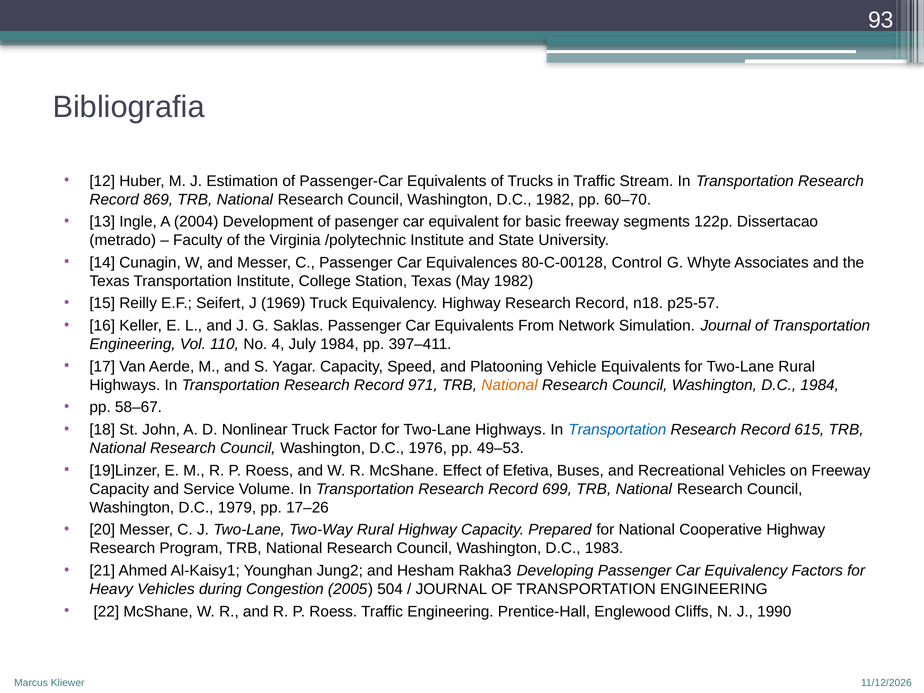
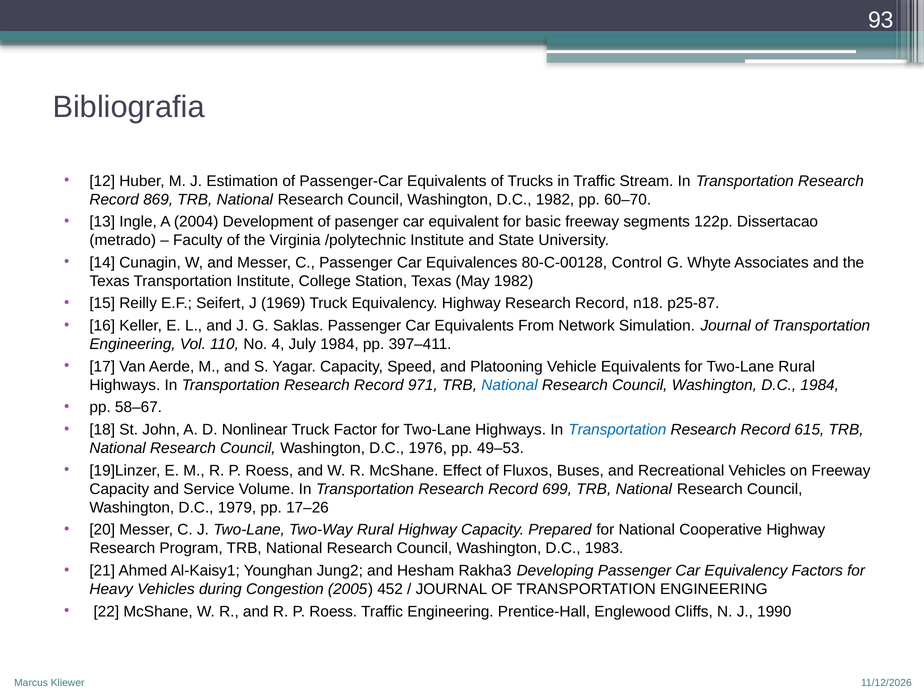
p25-57: p25-57 -> p25-87 (693, 303)
National colour: orange -> blue (510, 385)
Efetiva: Efetiva -> Fluxos (528, 471)
504: 504 -> 452 (390, 589)
